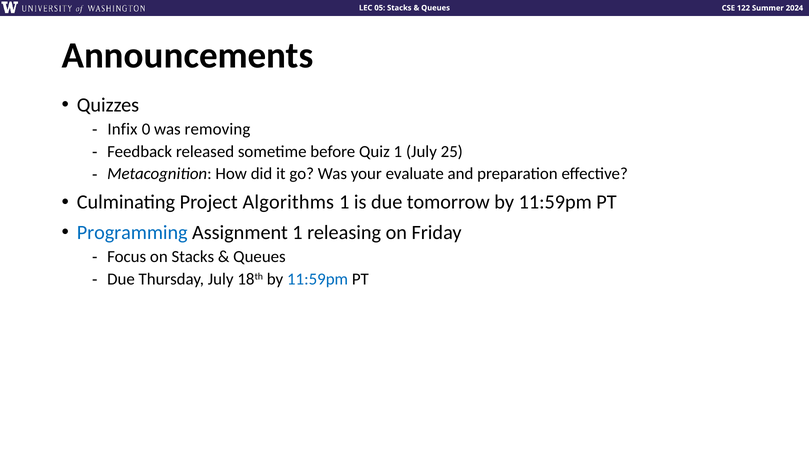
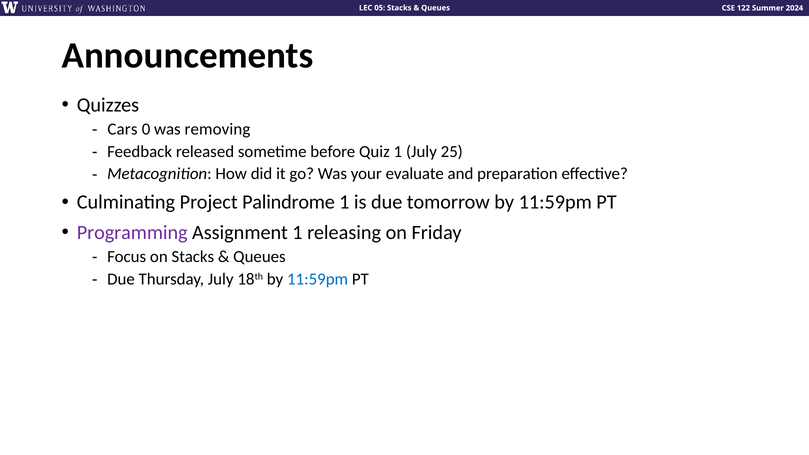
Infix: Infix -> Cars (122, 129)
Algorithms: Algorithms -> Palindrome (288, 202)
Programming colour: blue -> purple (132, 233)
